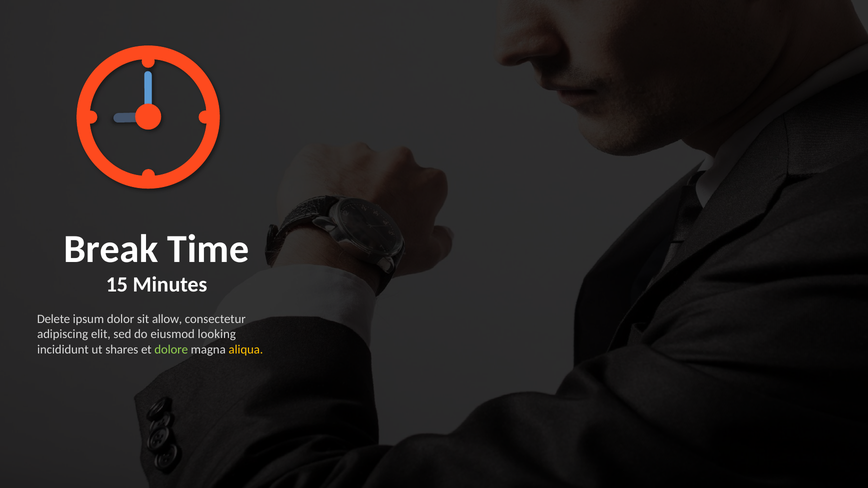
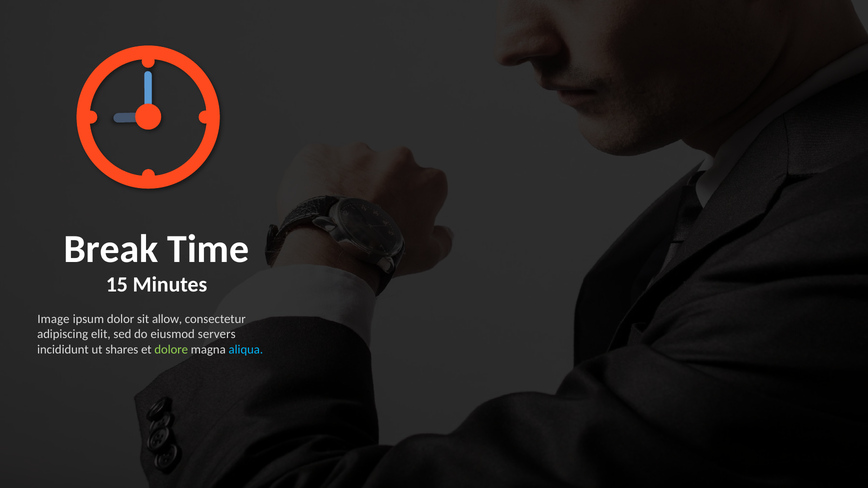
Delete: Delete -> Image (53, 319)
looking: looking -> servers (217, 334)
aliqua colour: yellow -> light blue (246, 350)
